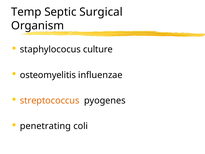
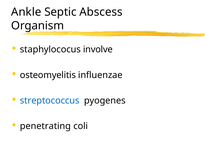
Temp: Temp -> Ankle (26, 12)
Surgical: Surgical -> Abscess (101, 12)
culture: culture -> involve (98, 49)
streptococcus colour: orange -> blue (50, 100)
